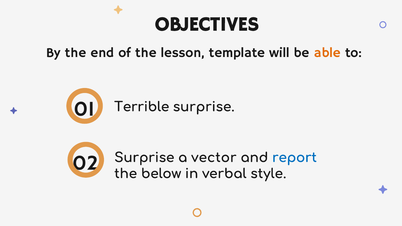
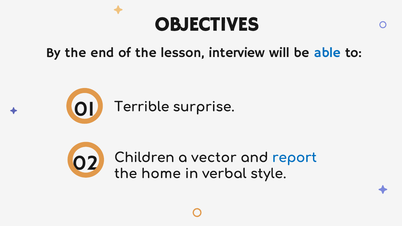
template: template -> interview (237, 53)
able colour: orange -> blue (327, 53)
Surprise: Surprise -> Children (144, 158)
below: below -> home (161, 174)
